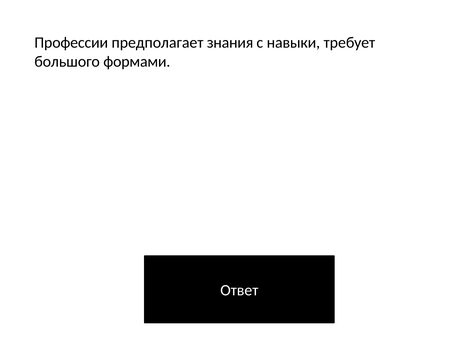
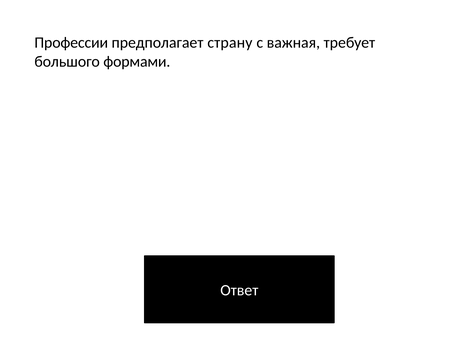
знания: знания -> страну (230, 43)
навыки: навыки -> важная (293, 43)
